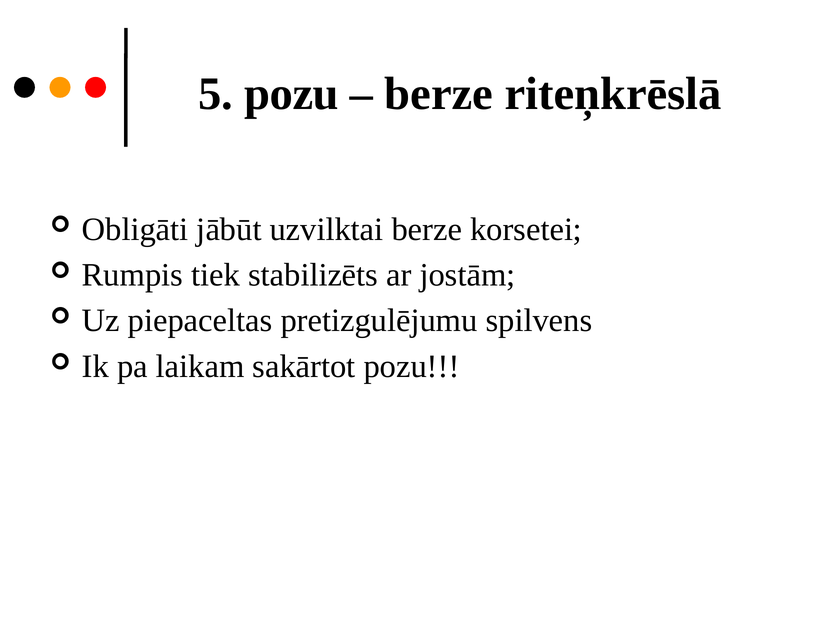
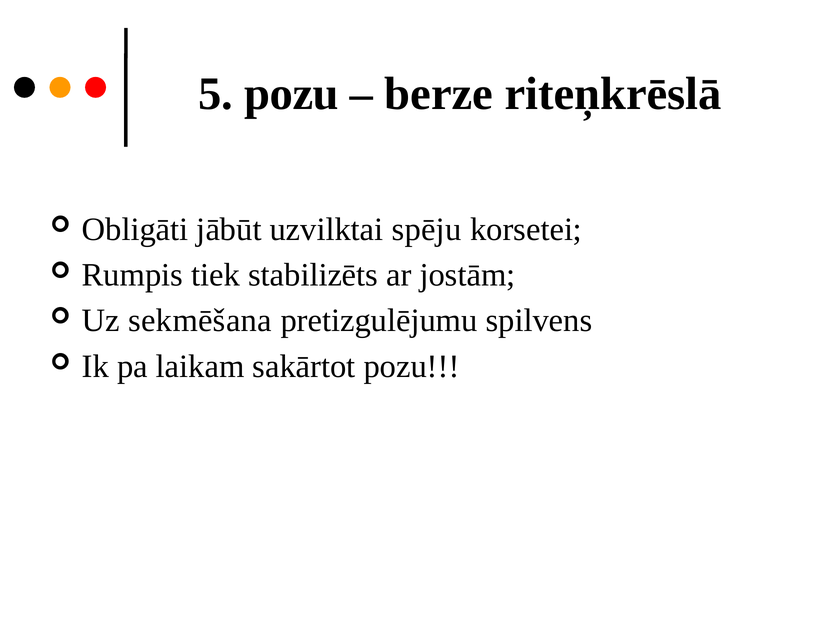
uzvilktai berze: berze -> spēju (427, 229)
piepaceltas: piepaceltas -> sekmēšana (200, 321)
